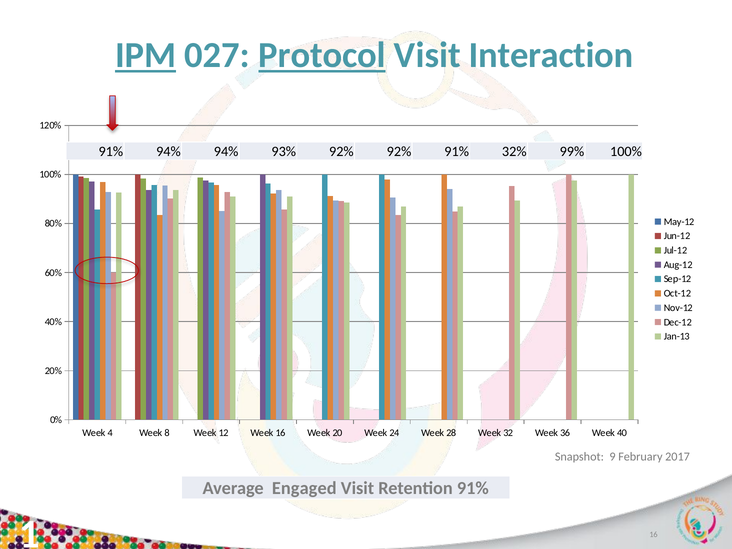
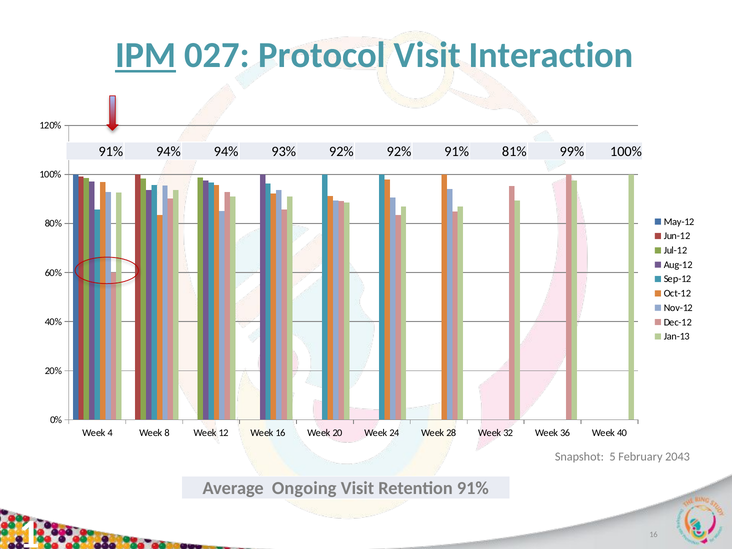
Protocol underline: present -> none (322, 55)
32%: 32% -> 81% (514, 151)
9: 9 -> 5 (613, 457)
2017: 2017 -> 2043 (678, 457)
Engaged: Engaged -> Ongoing (304, 488)
